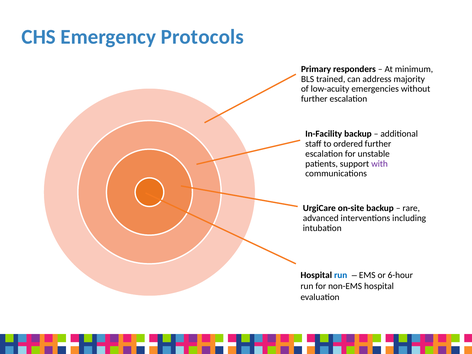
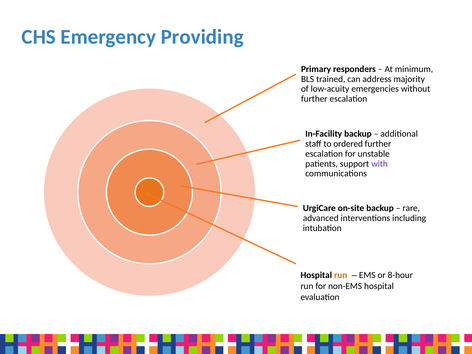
Protocols: Protocols -> Providing (202, 37)
run colour: blue -> orange (341, 275)
6-hour: 6-hour -> 8-hour (400, 275)
